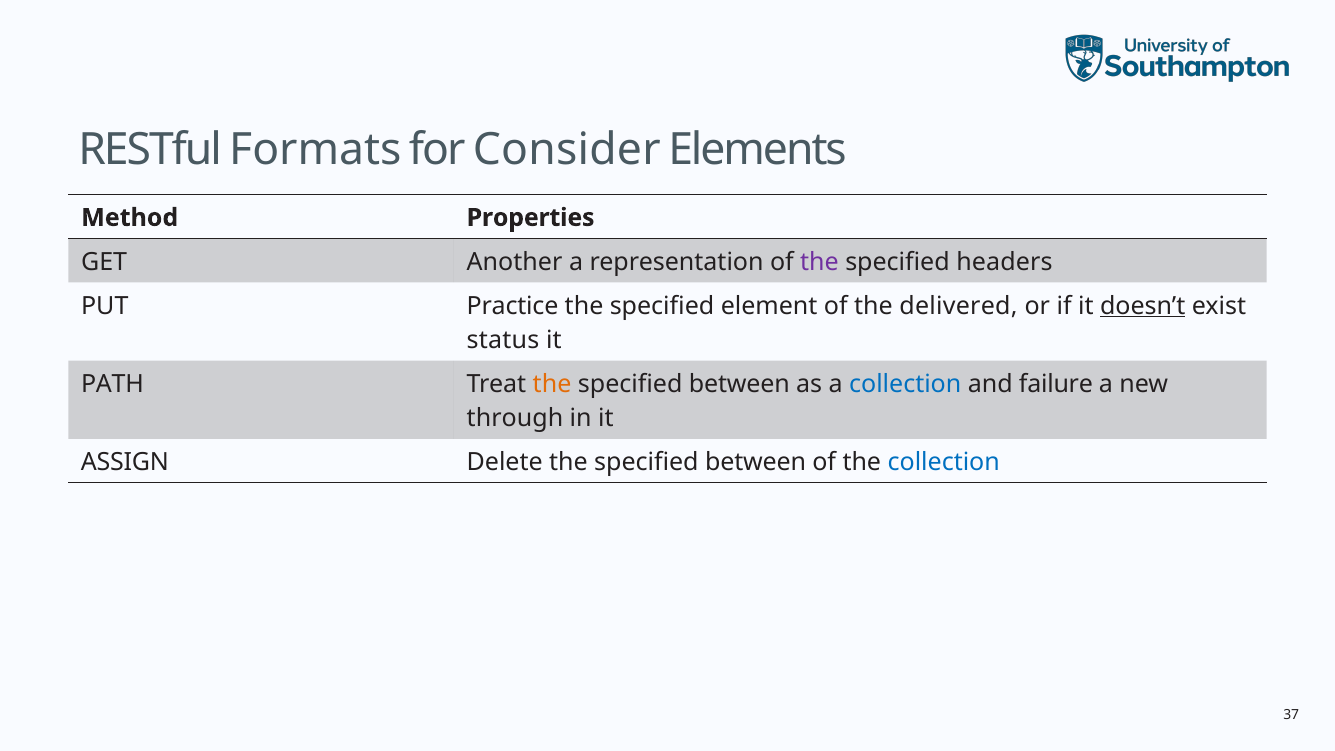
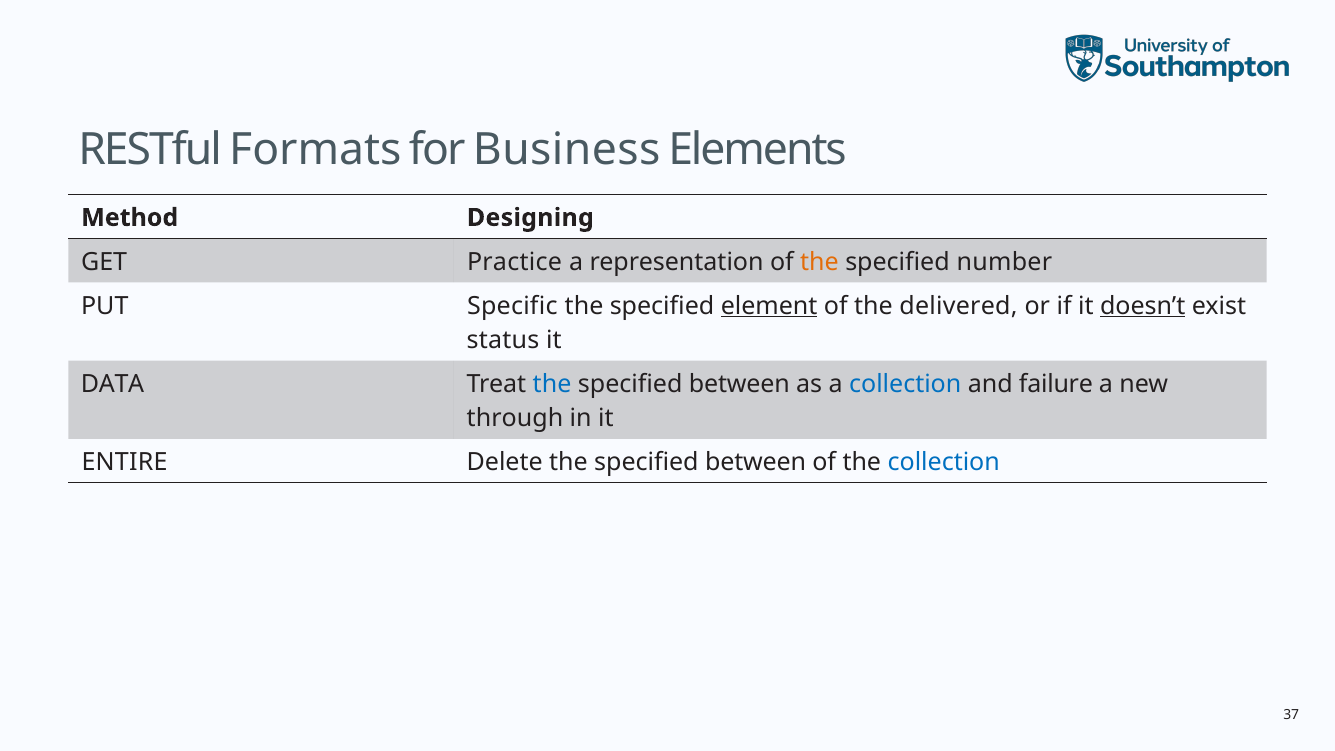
Consider: Consider -> Business (567, 150)
Properties: Properties -> Designing (530, 218)
Another: Another -> Practice (514, 262)
the colour: purple -> orange (820, 262)
headers: headers -> number (1004, 262)
Practice: Practice -> Specific (512, 306)
element underline: none -> present (769, 306)
PATH: PATH -> DATA (112, 384)
the colour: orange -> blue (552, 384)
ASSIGN: ASSIGN -> ENTIRE (125, 462)
